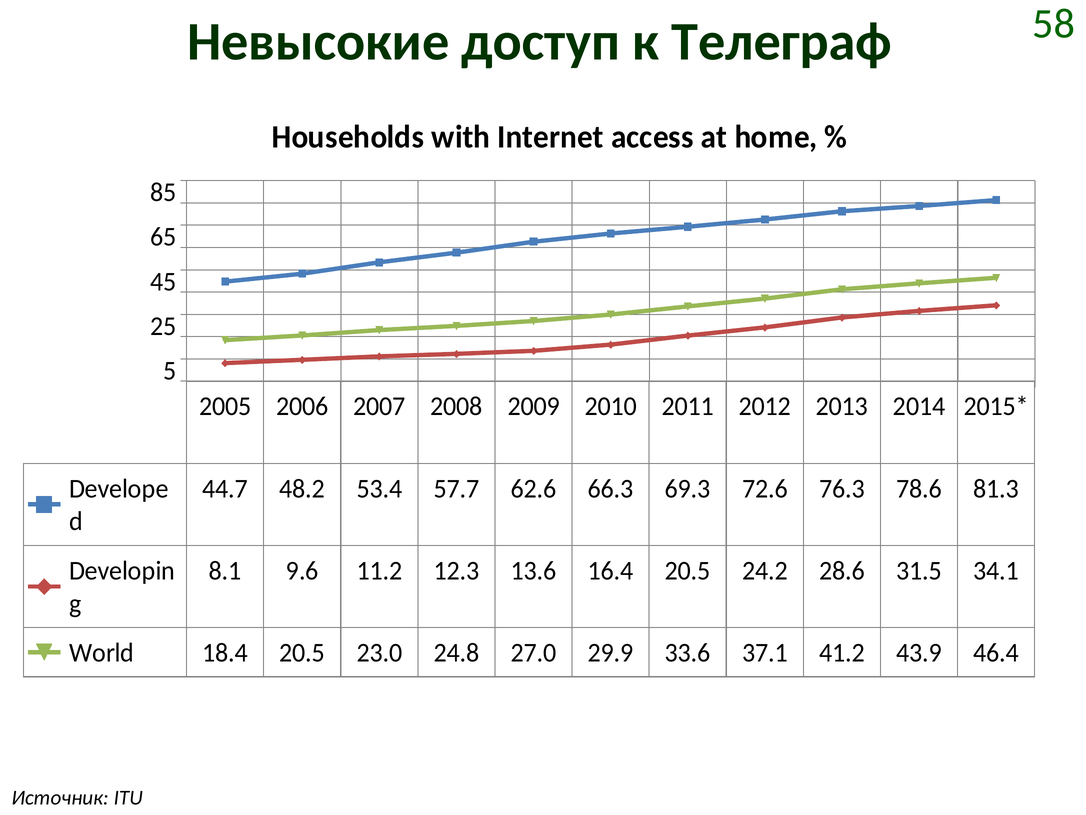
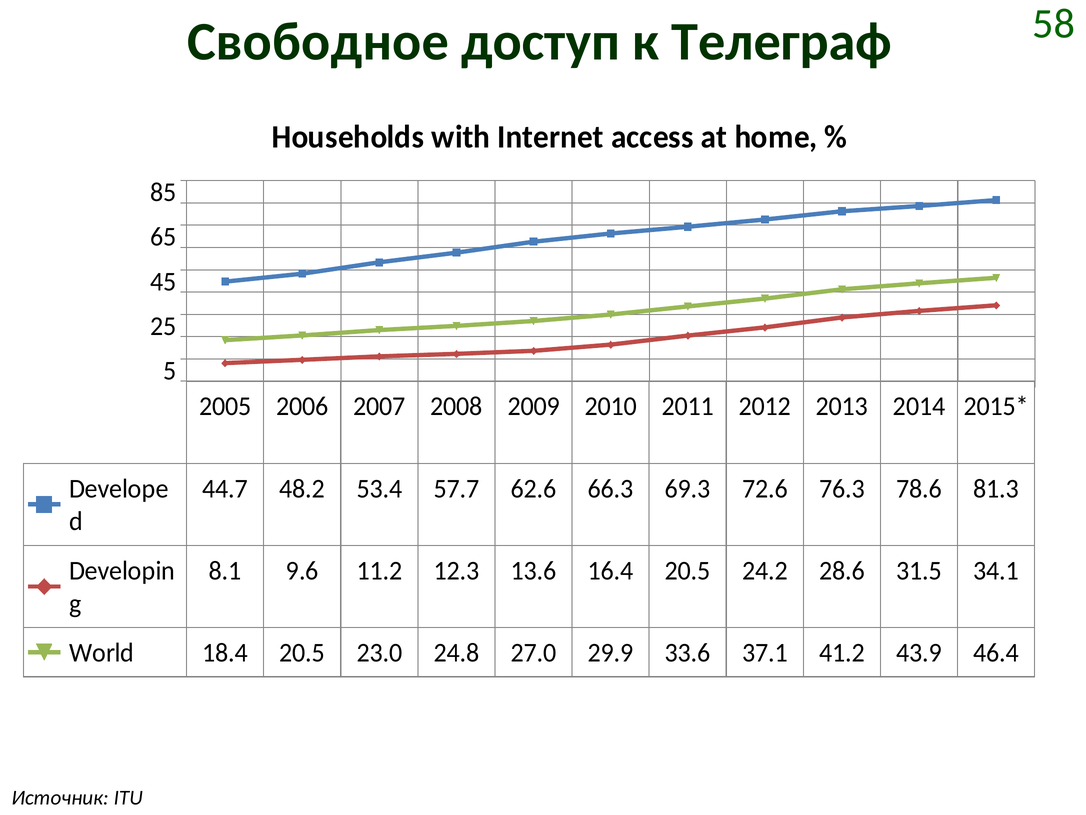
Невысокие: Невысокие -> Свободное (318, 42)
